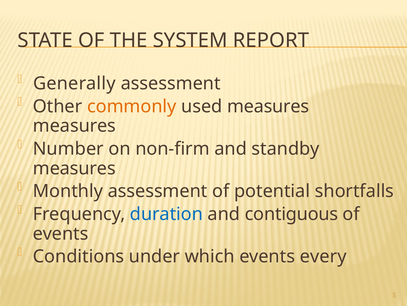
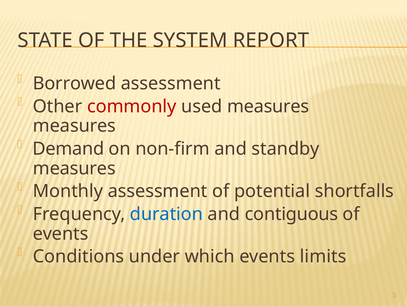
Generally: Generally -> Borrowed (75, 83)
commonly colour: orange -> red (132, 106)
Number: Number -> Demand (68, 148)
every: every -> limits (323, 256)
